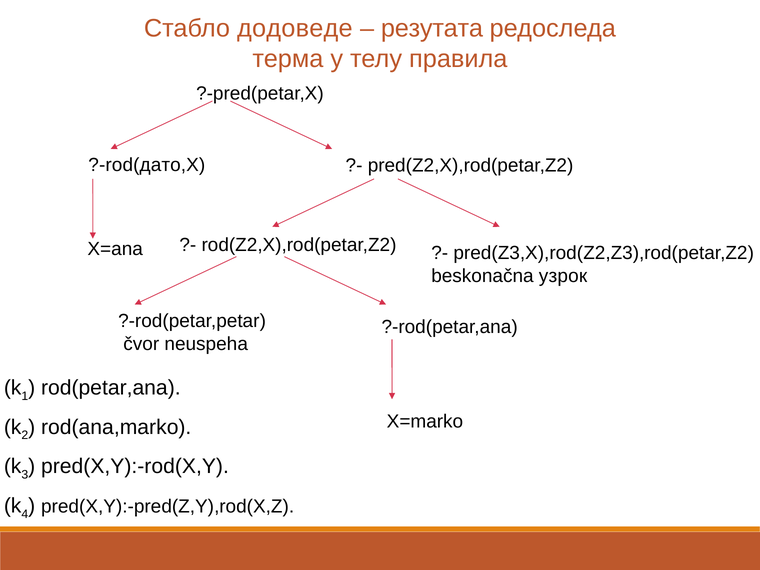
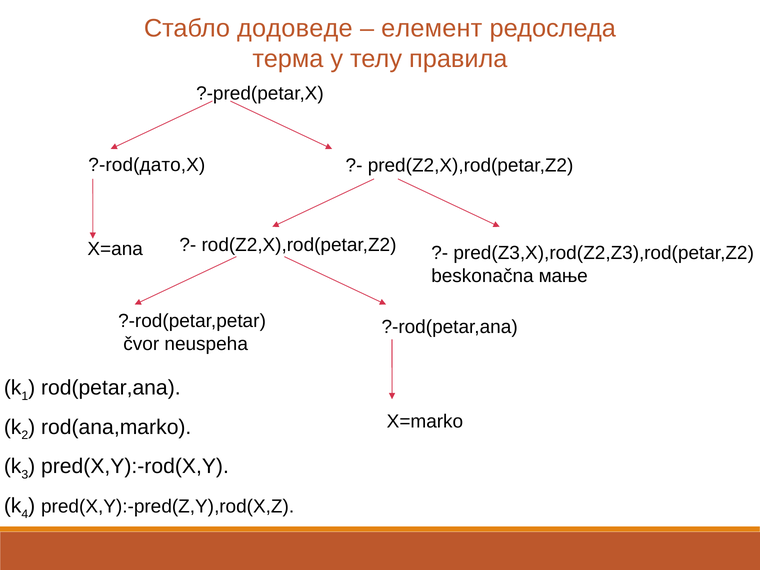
резутата: резутата -> елемент (432, 28)
узрок: узрок -> мање (563, 276)
